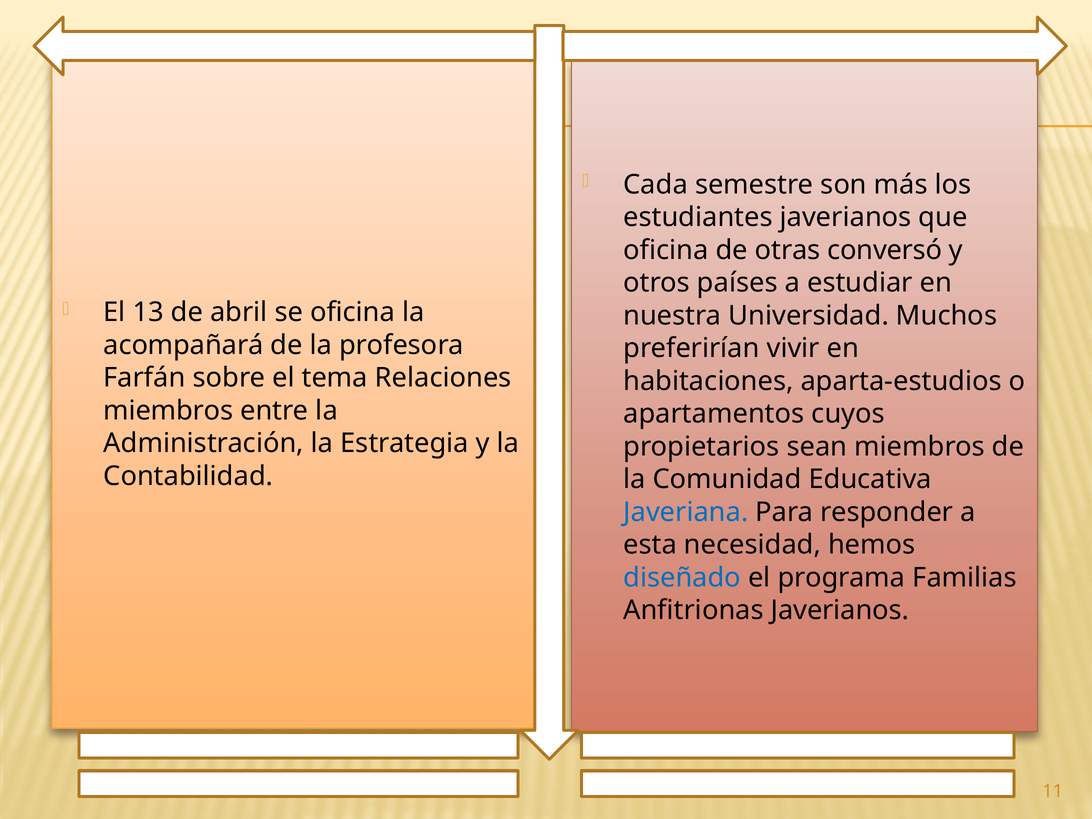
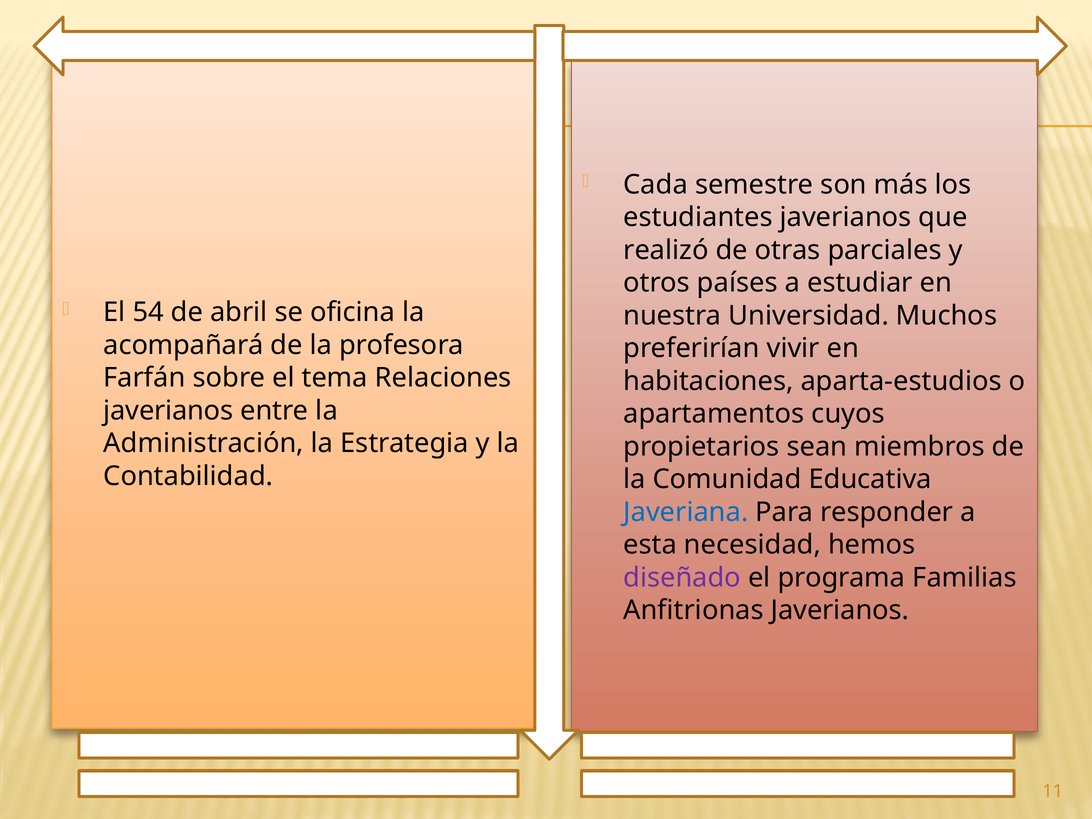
oficina: oficina -> realizó (666, 250)
conversó: conversó -> parciales (885, 250)
13: 13 -> 54 (148, 312)
miembros: miembros -> javerianos (168, 411)
diseñado colour: blue -> purple (682, 578)
